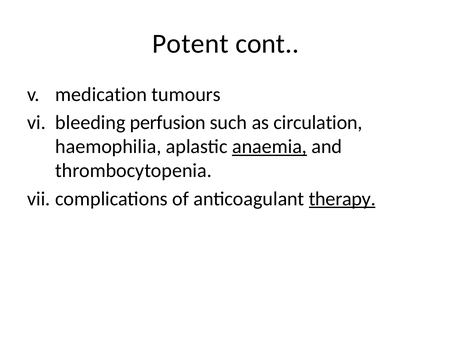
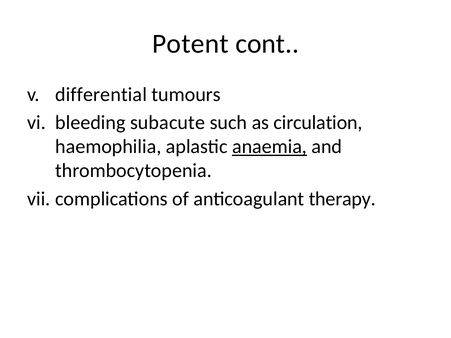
medication: medication -> differential (101, 95)
perfusion: perfusion -> subacute (168, 123)
therapy underline: present -> none (342, 199)
